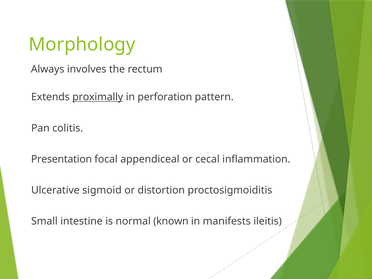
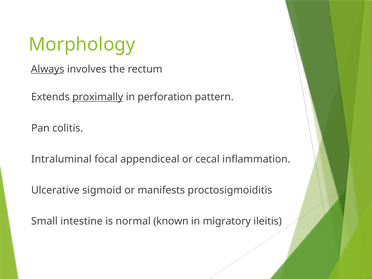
Always underline: none -> present (48, 69)
Presentation: Presentation -> Intraluminal (61, 159)
distortion: distortion -> manifests (161, 190)
manifests: manifests -> migratory (227, 221)
